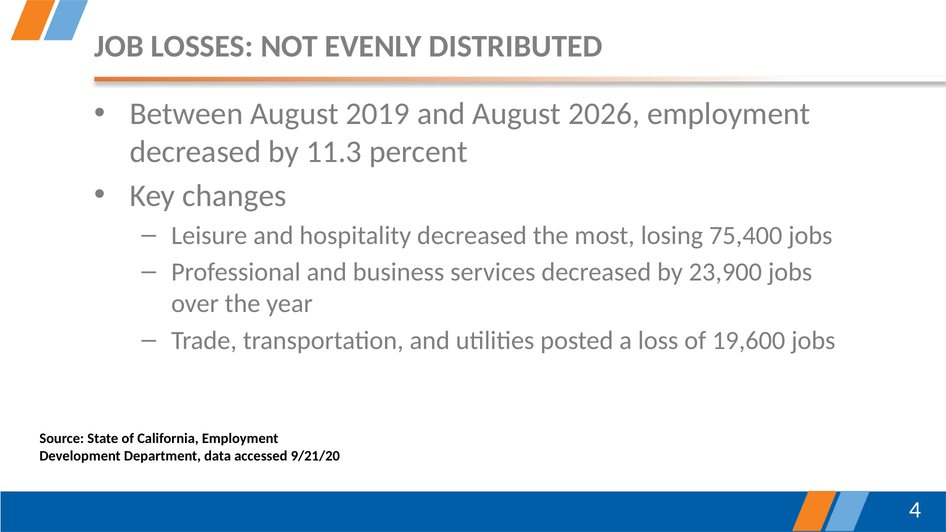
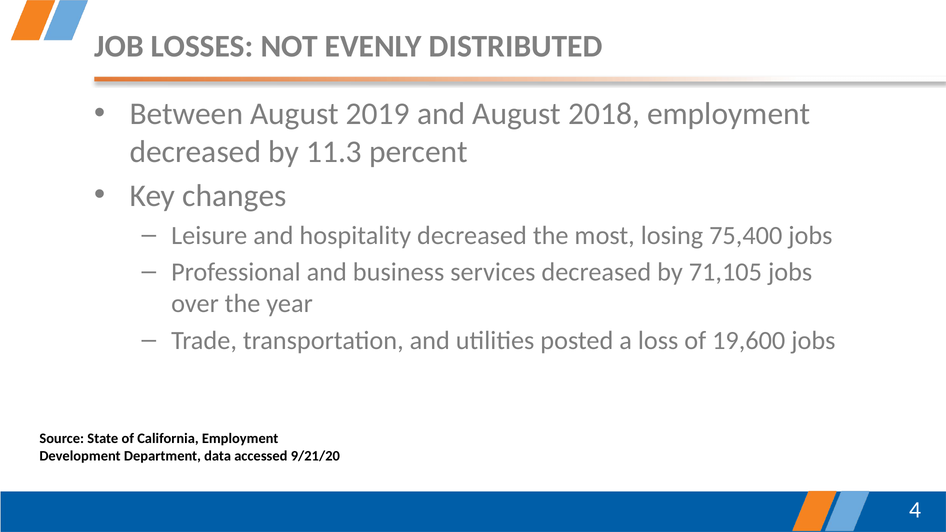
2026: 2026 -> 2018 (604, 114)
23,900: 23,900 -> 71,105 (725, 272)
